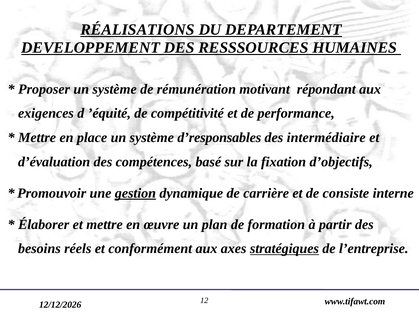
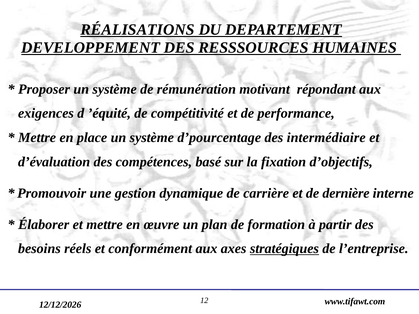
d’responsables: d’responsables -> d’pourcentage (219, 138)
gestion underline: present -> none (135, 193)
consiste: consiste -> dernière (346, 193)
